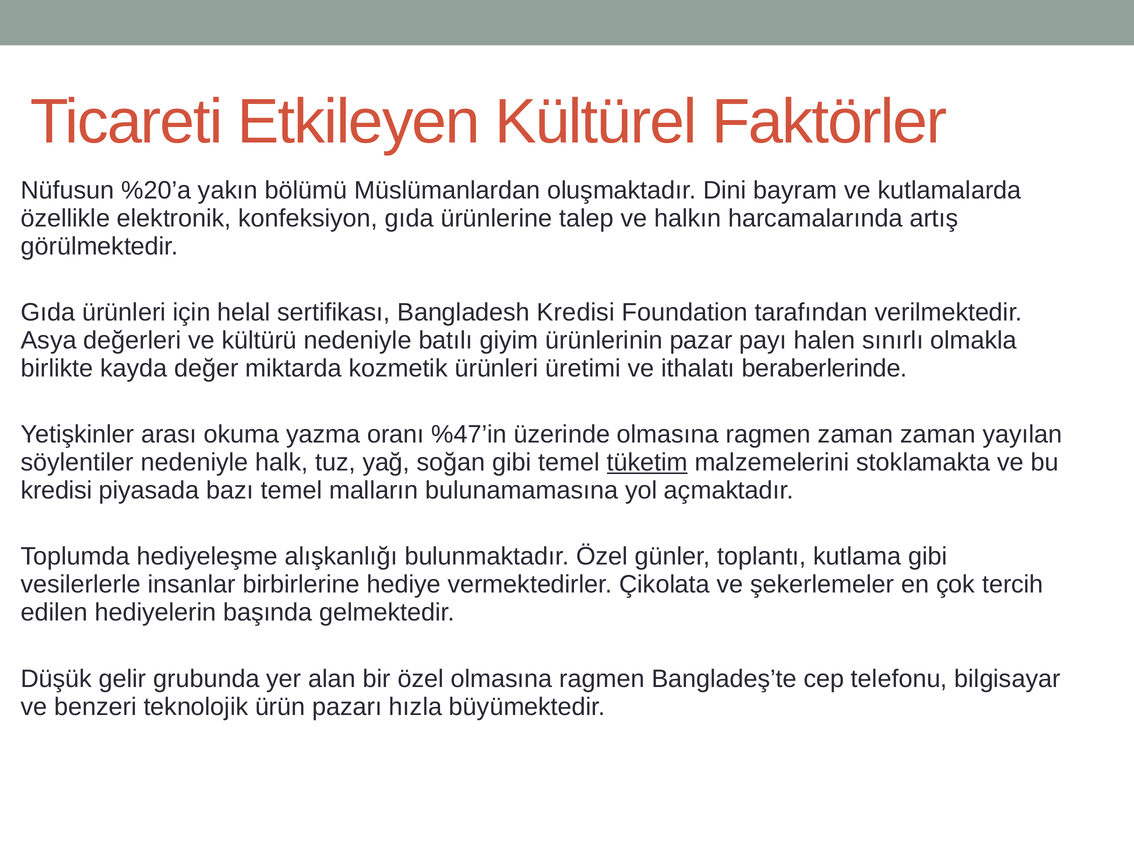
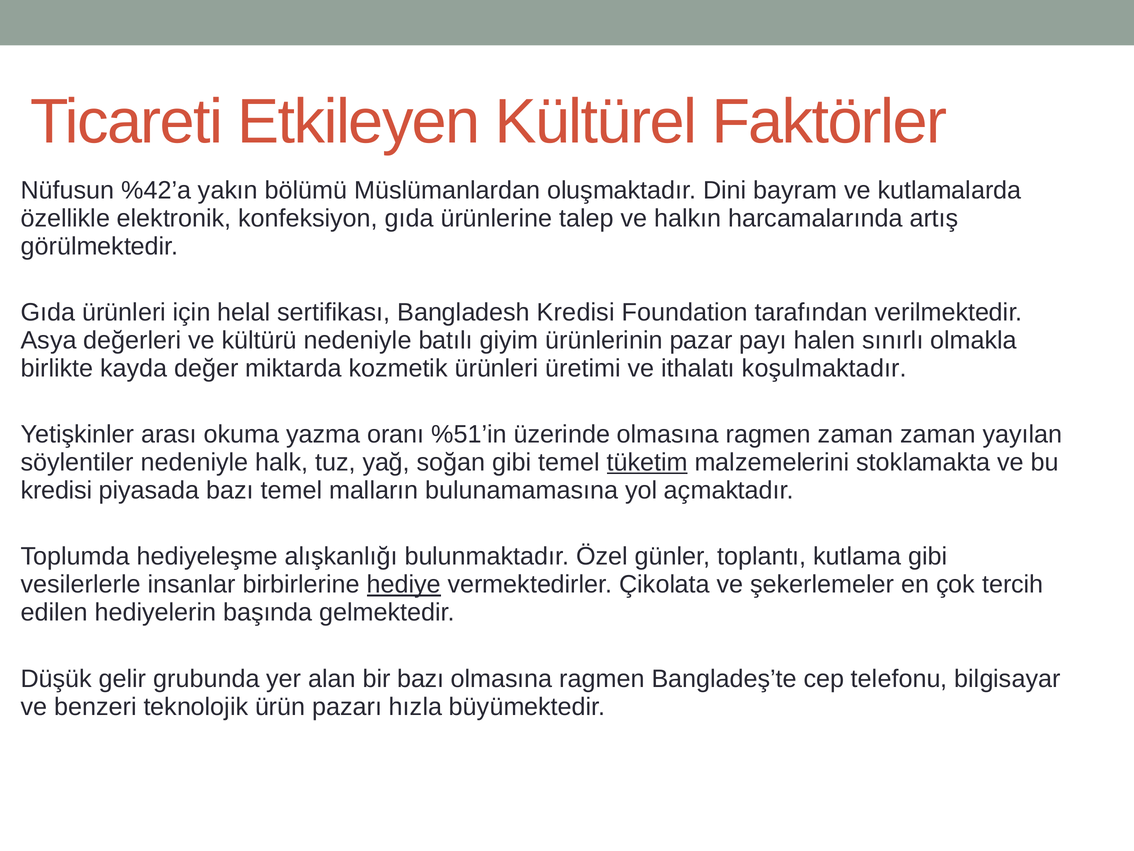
%20’a: %20’a -> %42’a (156, 190)
beraberlerinde: beraberlerinde -> koşulmaktadır (824, 368)
%47’in: %47’in -> %51’in (469, 434)
hediye underline: none -> present (404, 584)
bir özel: özel -> bazı (421, 678)
